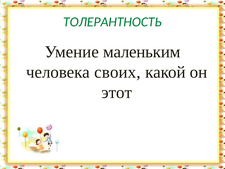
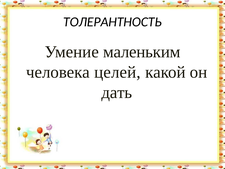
ТОЛЕРАНТНОСТЬ colour: green -> black (112, 22)
своих: своих -> целей (117, 72)
этот: этот -> дать (117, 92)
